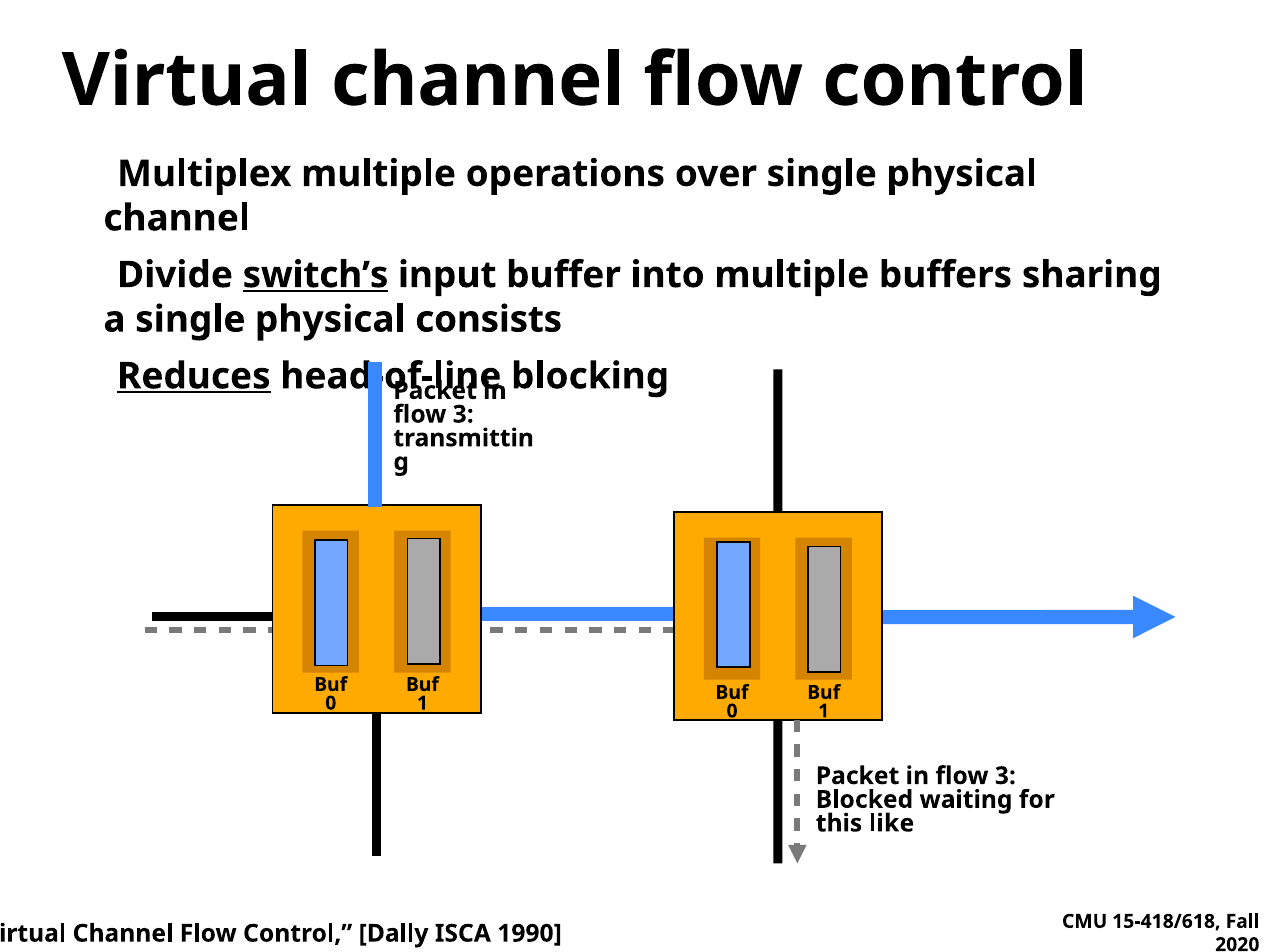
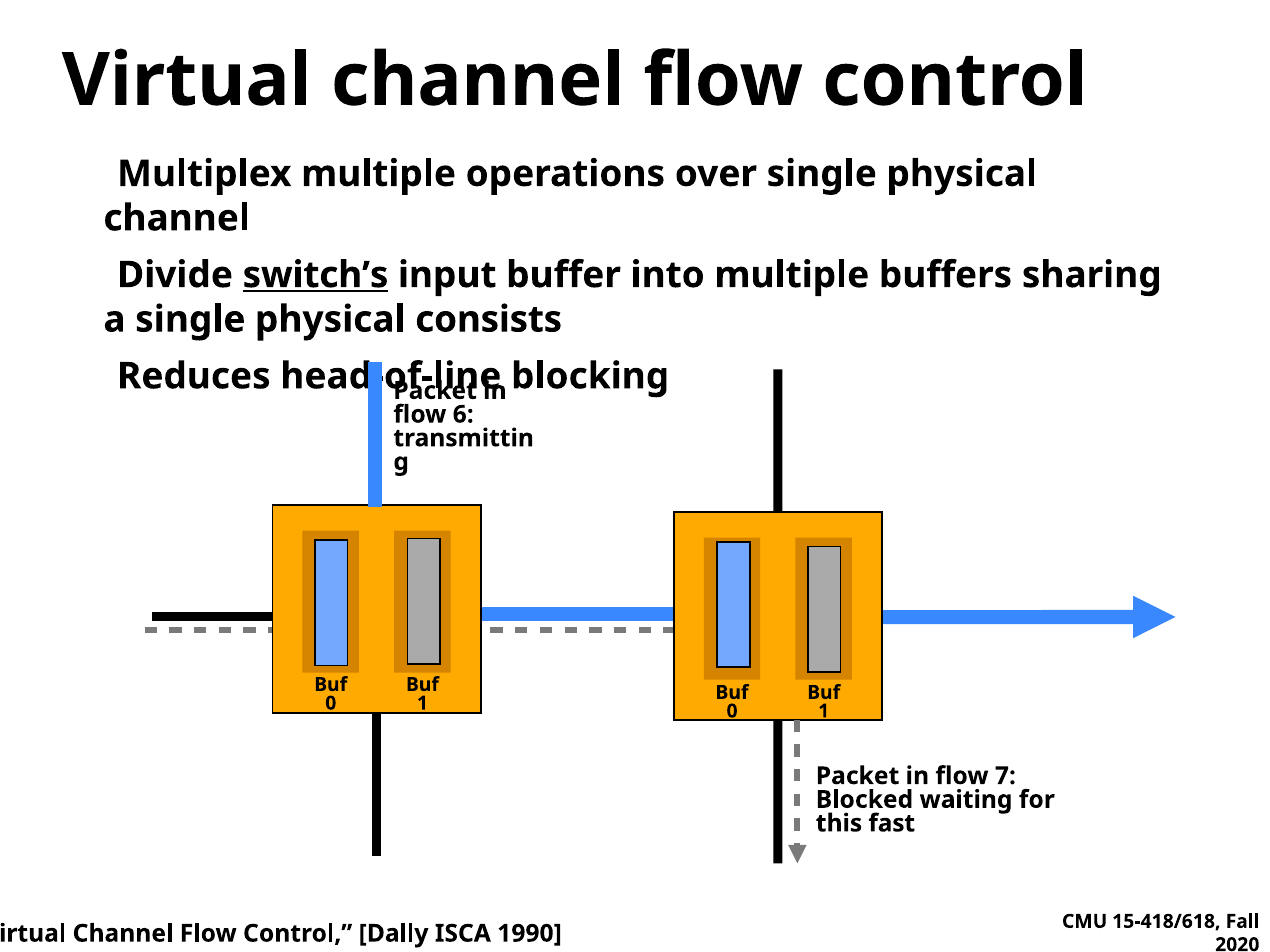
Reduces underline: present -> none (194, 376)
3: 3 -> 6 (463, 415)
3: 3 -> 7 (1005, 776)
like: like -> fast (892, 824)
